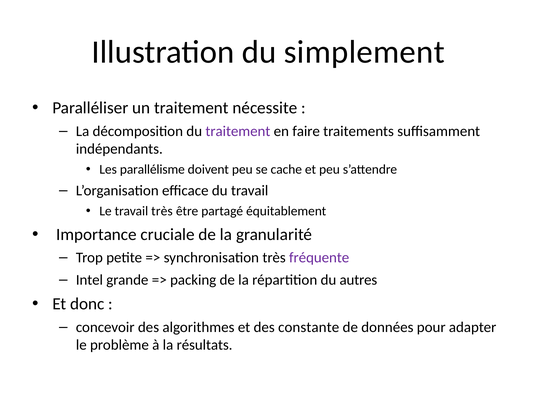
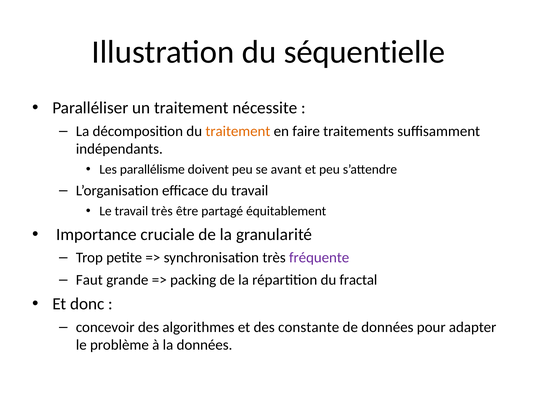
simplement: simplement -> séquentielle (364, 52)
traitement colour: purple -> orange (238, 131)
cache: cache -> avant (286, 170)
Intel: Intel -> Faut (89, 280)
autres: autres -> fractal (358, 280)
la résultats: résultats -> données (205, 346)
